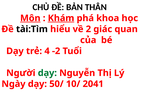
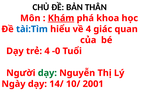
Môn underline: present -> none (30, 18)
tài:Tìm colour: black -> blue (32, 29)
về 2: 2 -> 4 (88, 29)
-2: -2 -> -0 (56, 51)
50/: 50/ -> 14/ (56, 84)
2041: 2041 -> 2001 (93, 84)
